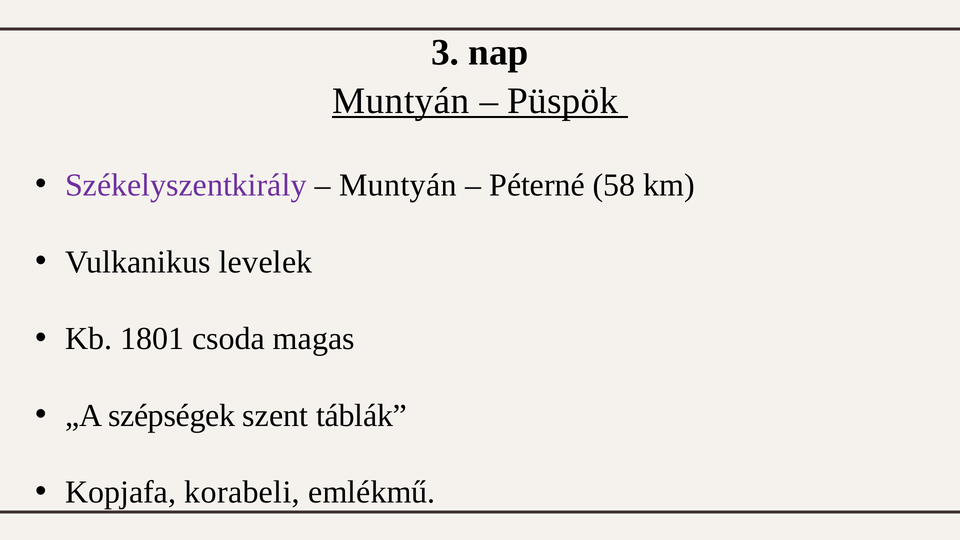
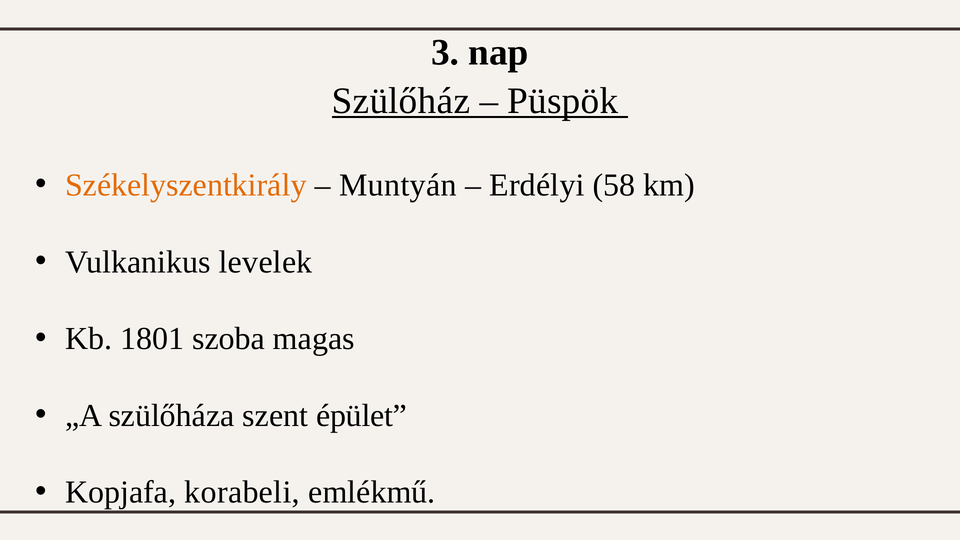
Muntyán: Muntyán -> Szülőház (401, 101)
Székelyszentkirály colour: purple -> orange (186, 185)
Péterné: Péterné -> Erdélyi (537, 185)
csoda: csoda -> szoba (229, 339)
szépségek: szépségek -> szülőháza (172, 416)
táblák: táblák -> épület (362, 416)
